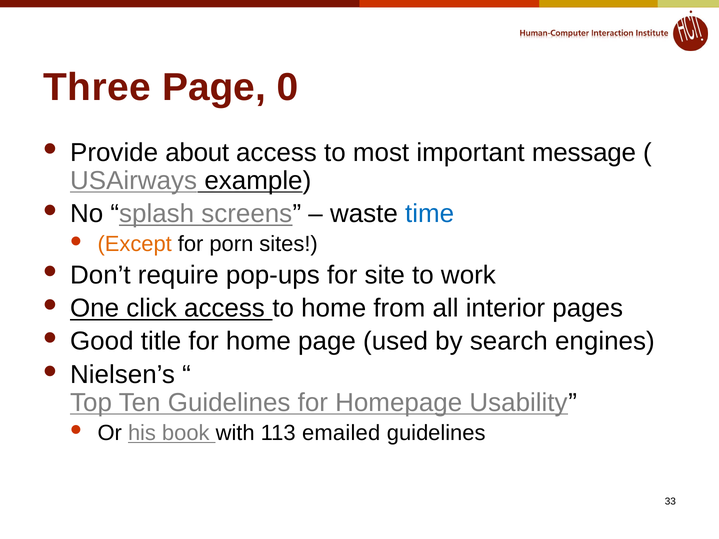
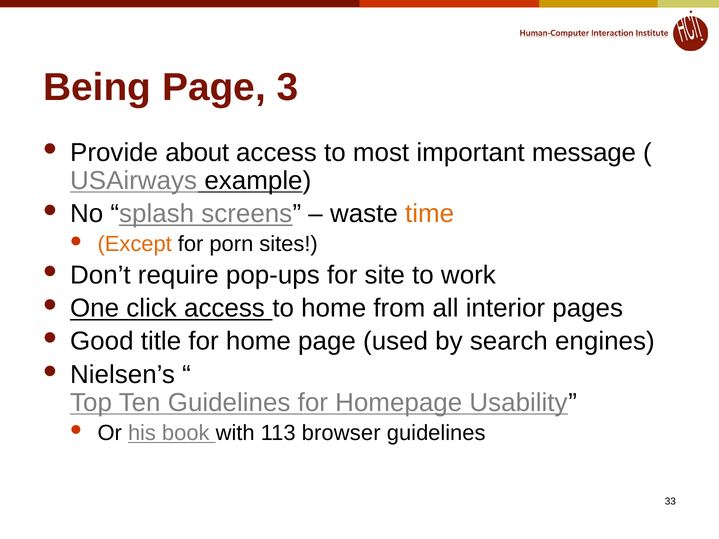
Three: Three -> Being (97, 87)
0: 0 -> 3 (288, 87)
time colour: blue -> orange (430, 214)
emailed: emailed -> browser (341, 433)
